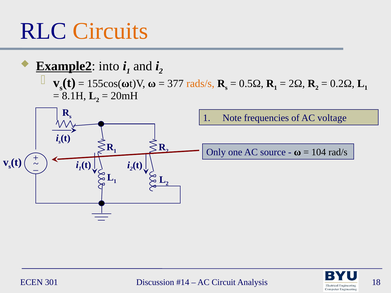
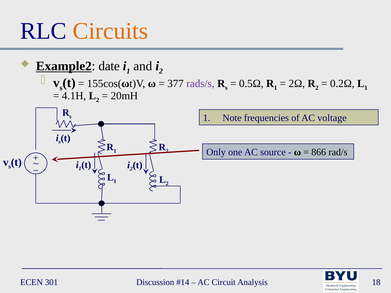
into: into -> date (109, 66)
rads/s colour: orange -> purple (200, 84)
8.1H: 8.1H -> 4.1H (74, 96)
104: 104 -> 866 (319, 152)
